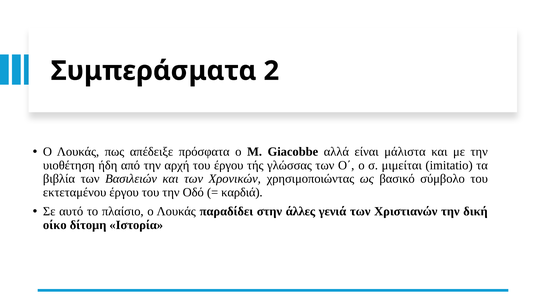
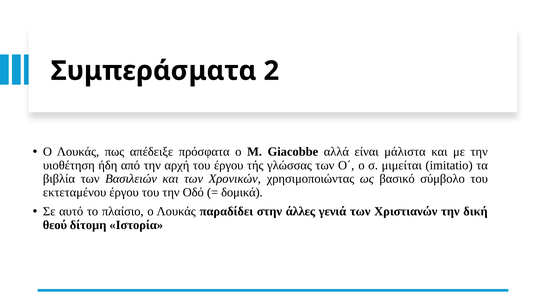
καρδιά: καρδιά -> δομικά (242, 192)
οίκο: οίκο -> θεού (55, 225)
